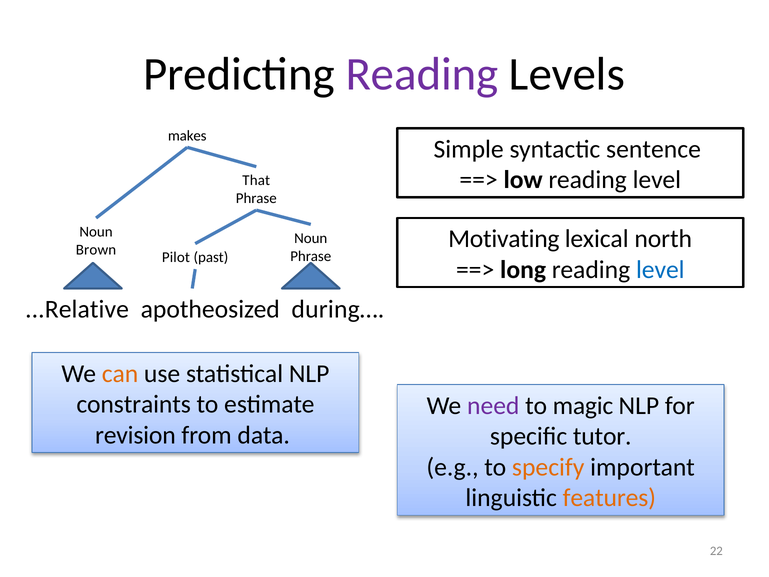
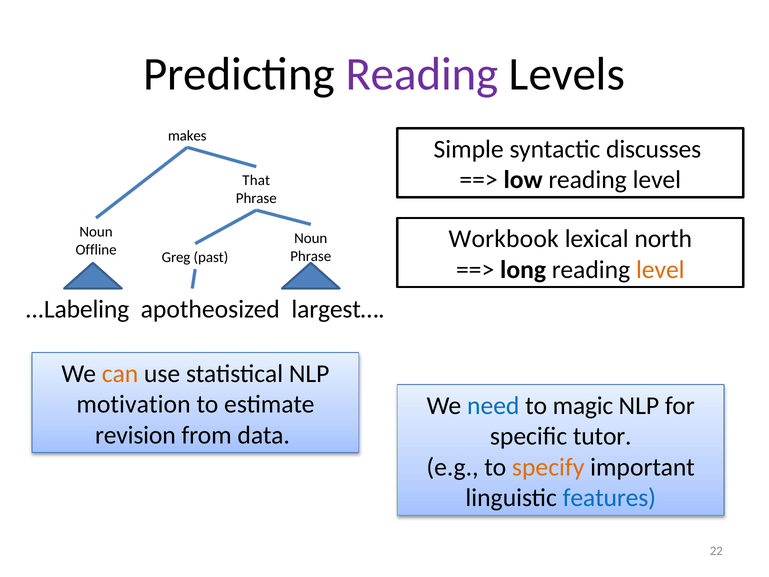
sentence: sentence -> discusses (654, 149)
Motivating: Motivating -> Workbook (504, 239)
Brown: Brown -> Offline (96, 250)
Pilot: Pilot -> Greg (176, 257)
level colour: blue -> orange (660, 270)
...Relative: ...Relative -> ...Labeling (77, 309)
during…: during… -> largest… (338, 309)
constraints: constraints -> motivation (133, 404)
need colour: purple -> blue (493, 405)
features colour: orange -> blue (609, 498)
